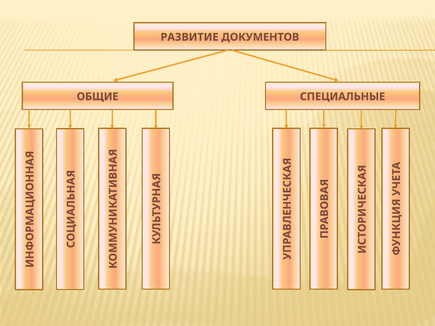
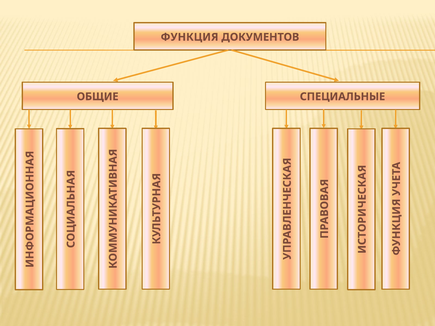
РАЗВИТИЕ: РАЗВИТИЕ -> ФУНКЦИЯ (190, 37)
